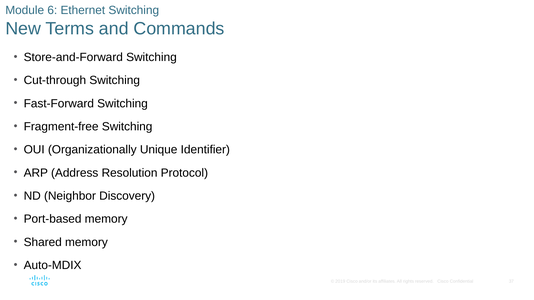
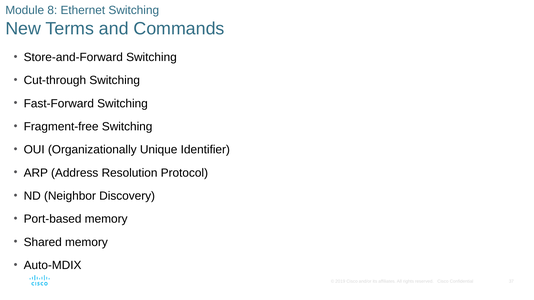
6: 6 -> 8 (52, 10)
